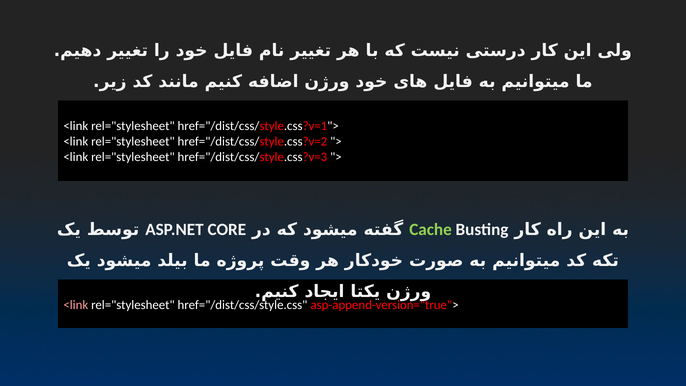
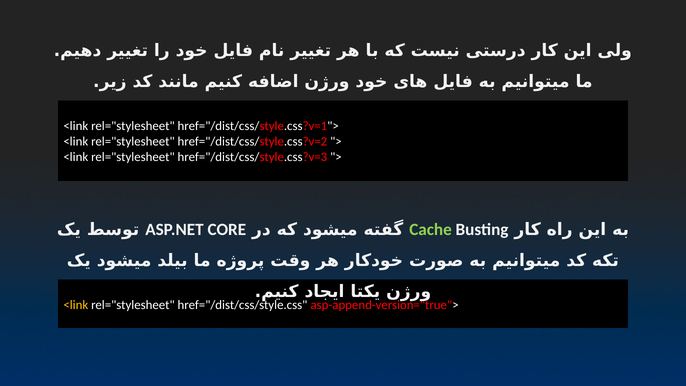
<link colour: pink -> yellow (76, 305)
